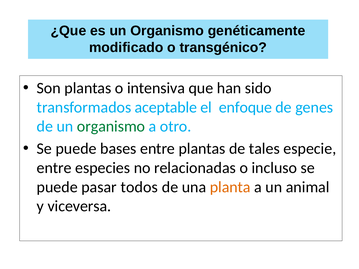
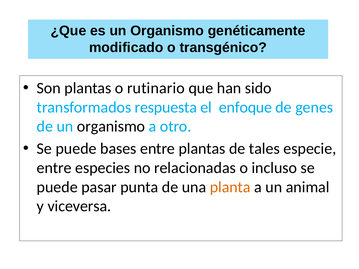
intensiva: intensiva -> rutinario (156, 88)
aceptable: aceptable -> respuesta (166, 107)
organismo colour: green -> black (111, 127)
todos: todos -> punta (139, 187)
